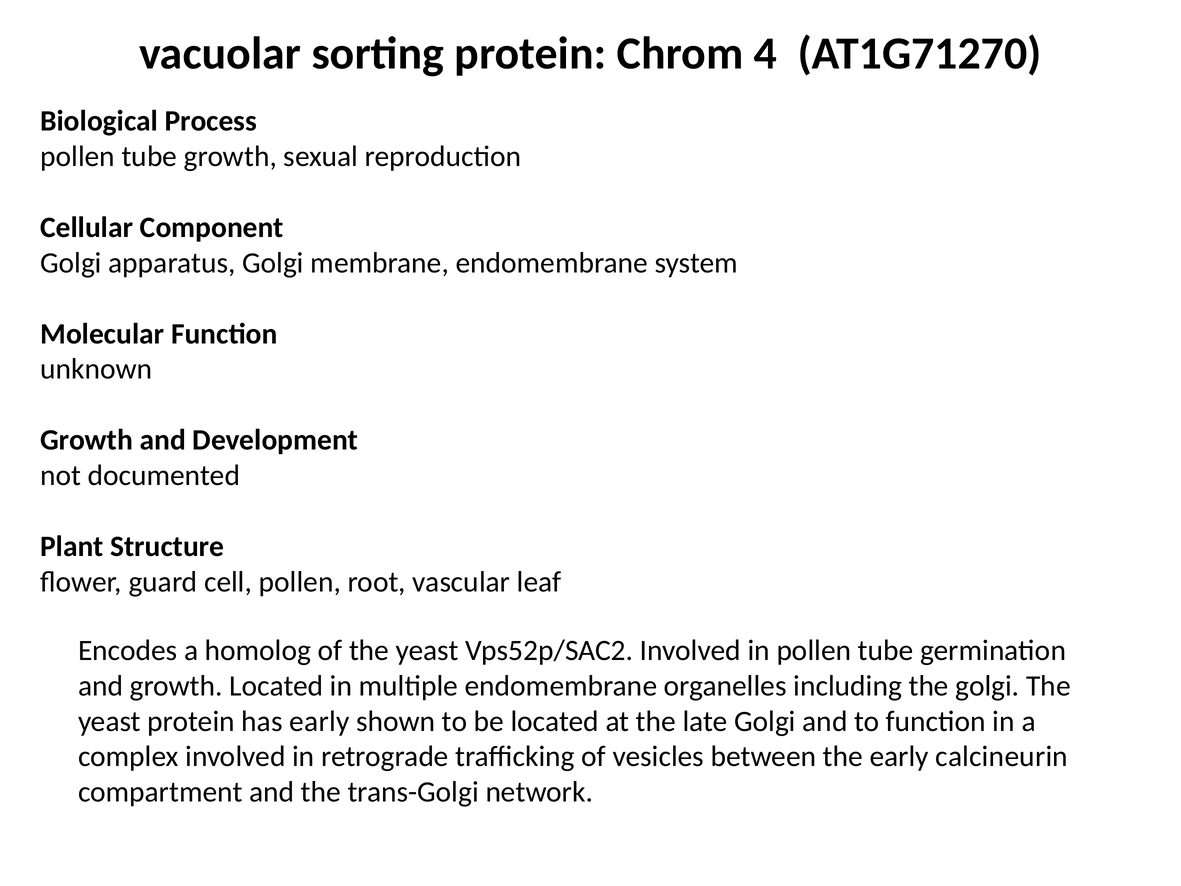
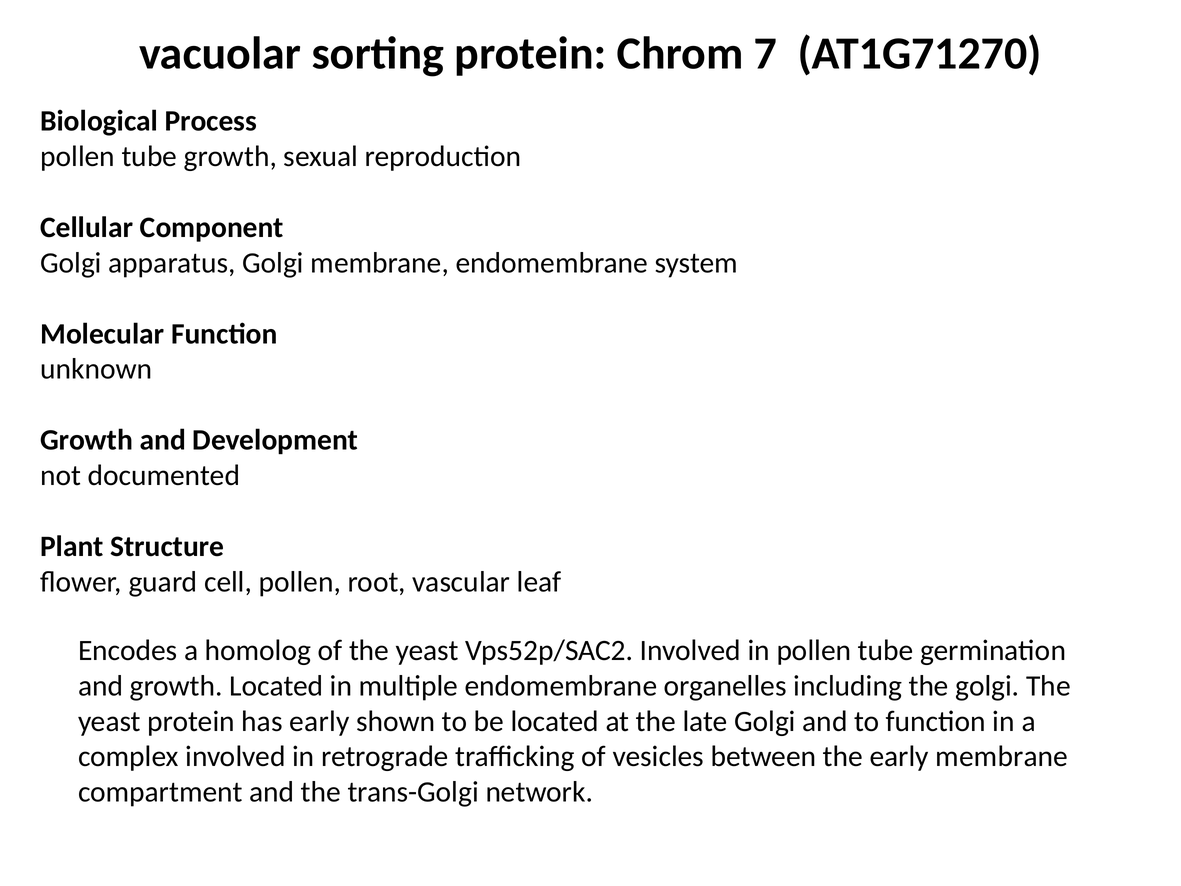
4: 4 -> 7 (765, 54)
early calcineurin: calcineurin -> membrane (1002, 757)
